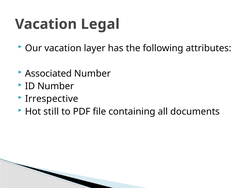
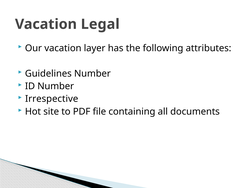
Associated: Associated -> Guidelines (48, 73)
still: still -> site (51, 111)
